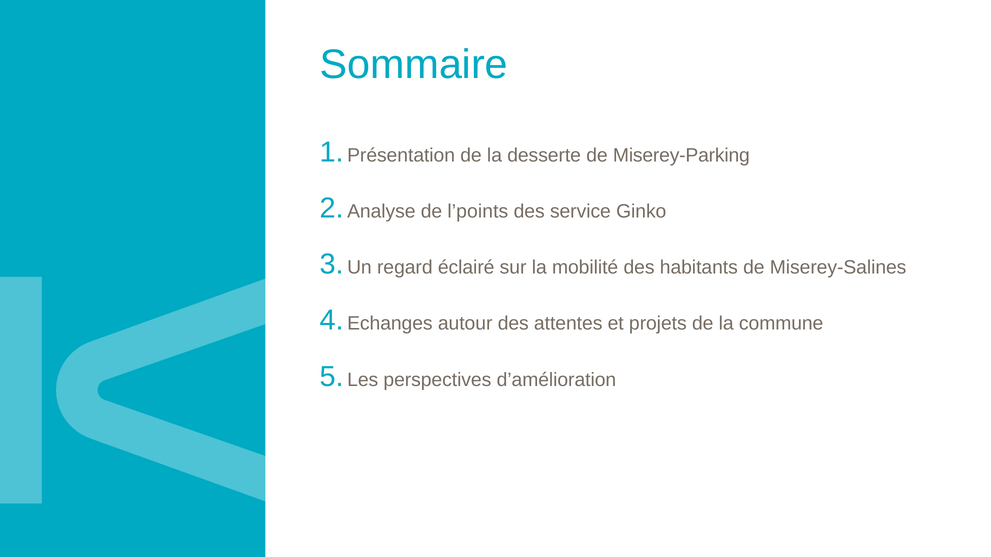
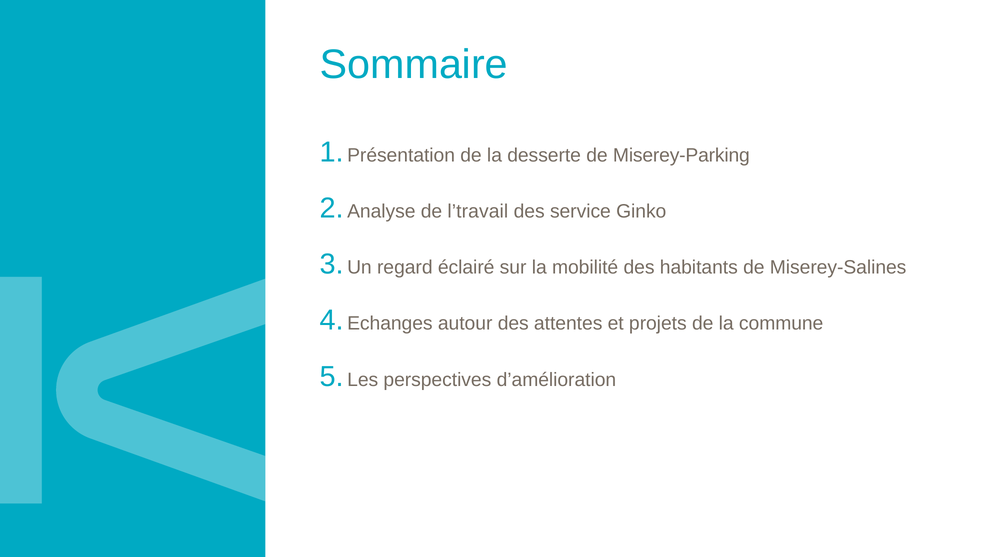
l’points: l’points -> l’travail (478, 212)
